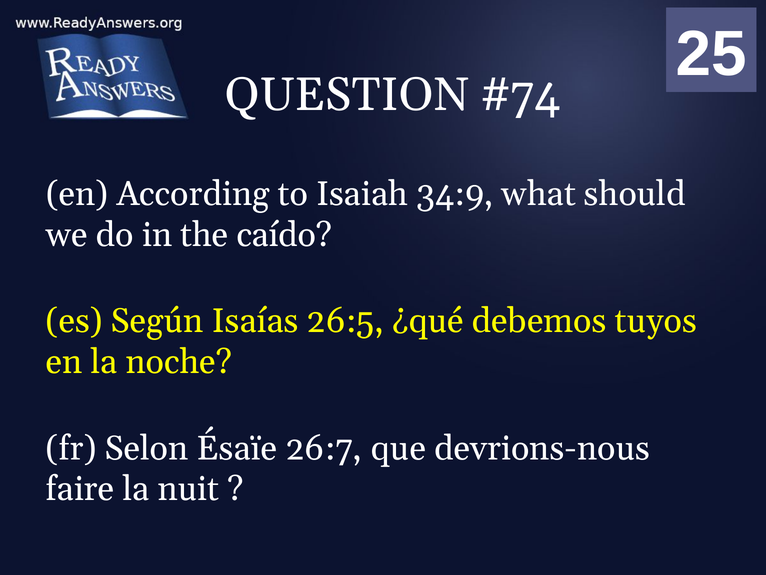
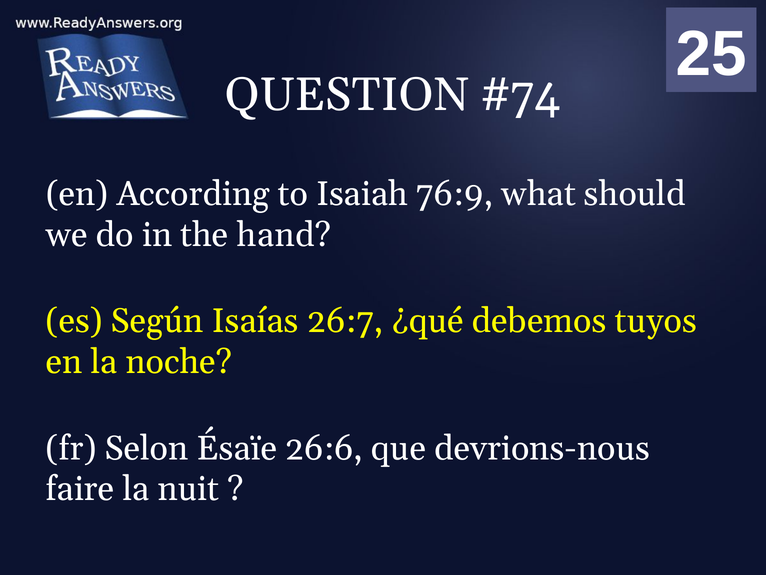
34:9: 34:9 -> 76:9 (455, 194)
caído: caído -> hand (284, 235)
26:5: 26:5 -> 26:7 (345, 321)
26:7: 26:7 -> 26:6 (324, 448)
